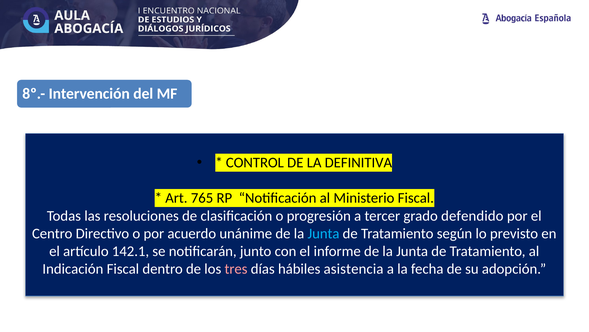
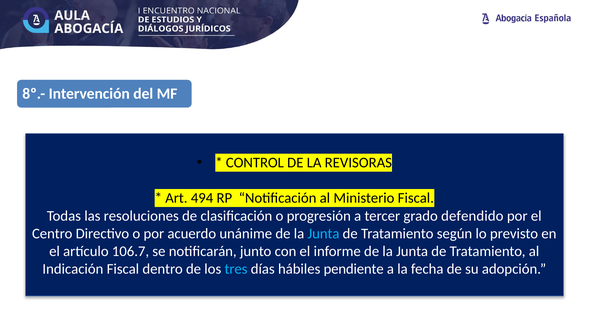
DEFINITIVA: DEFINITIVA -> REVISORAS (358, 162)
765: 765 -> 494 (202, 198)
142.1: 142.1 -> 106.7 (131, 251)
tres colour: pink -> light blue (236, 268)
asistencia: asistencia -> pendiente (354, 268)
